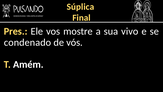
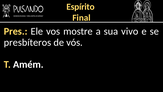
Súplica: Súplica -> Espírito (81, 7)
condenado: condenado -> presbíteros (28, 42)
